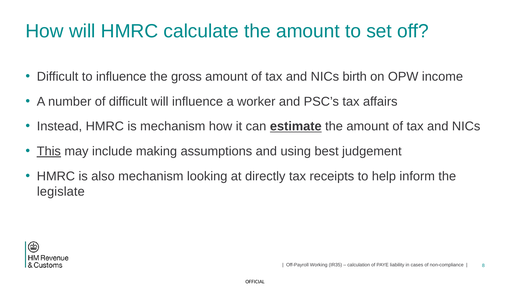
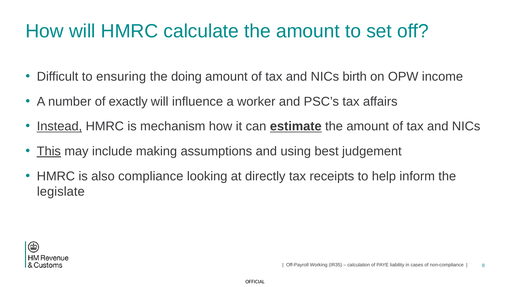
to influence: influence -> ensuring (121, 77)
gross: gross -> doing (186, 77)
of difficult: difficult -> exactly (128, 102)
Instead underline: none -> present (59, 126)
also mechanism: mechanism -> compliance (151, 176)
